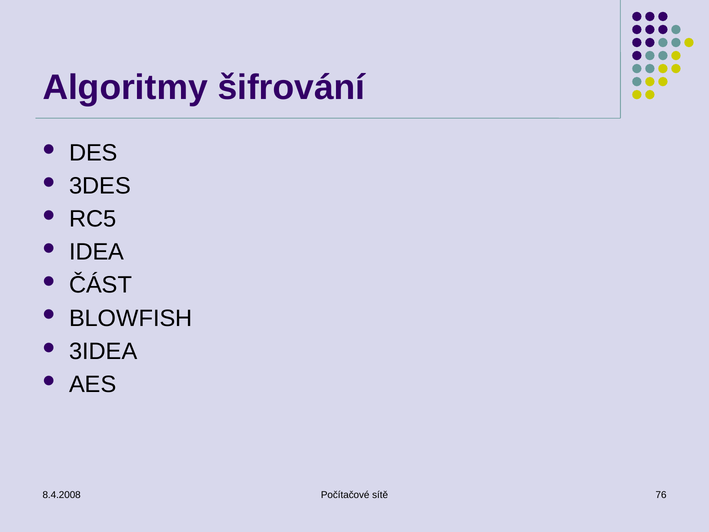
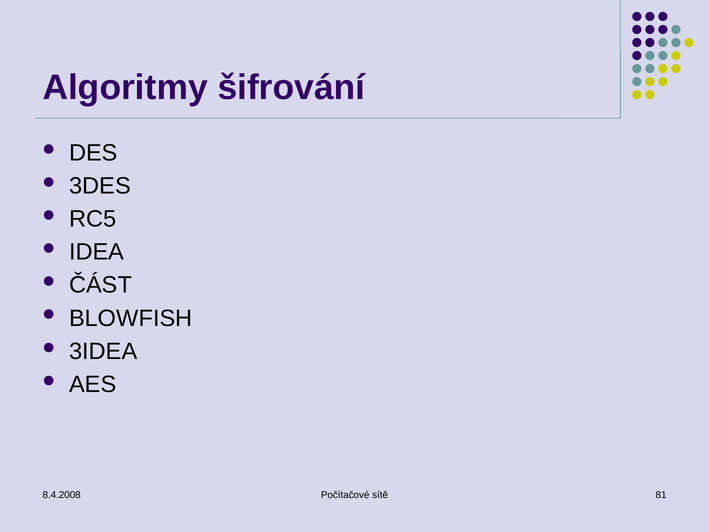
76: 76 -> 81 (661, 495)
